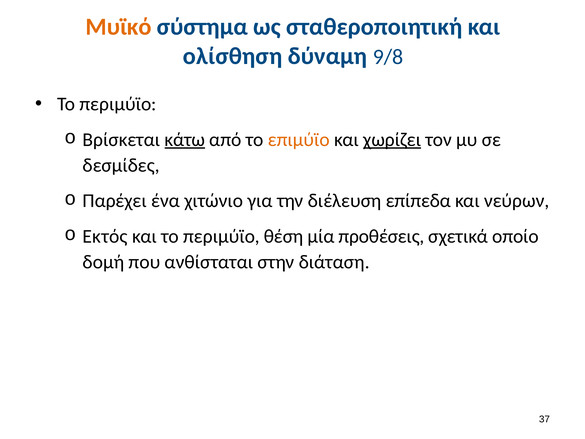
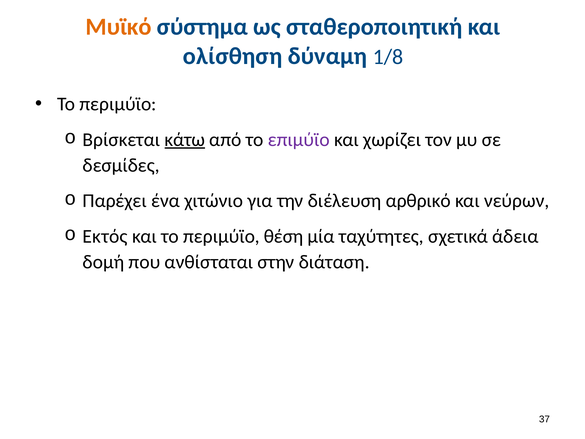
9/8: 9/8 -> 1/8 (388, 57)
επιμύϊο colour: orange -> purple (299, 140)
χωρίζει underline: present -> none (392, 140)
επίπεδα: επίπεδα -> αρθρικό (418, 201)
προθέσεις: προθέσεις -> ταχύτητες (381, 236)
οποίο: οποίο -> άδεια (515, 236)
